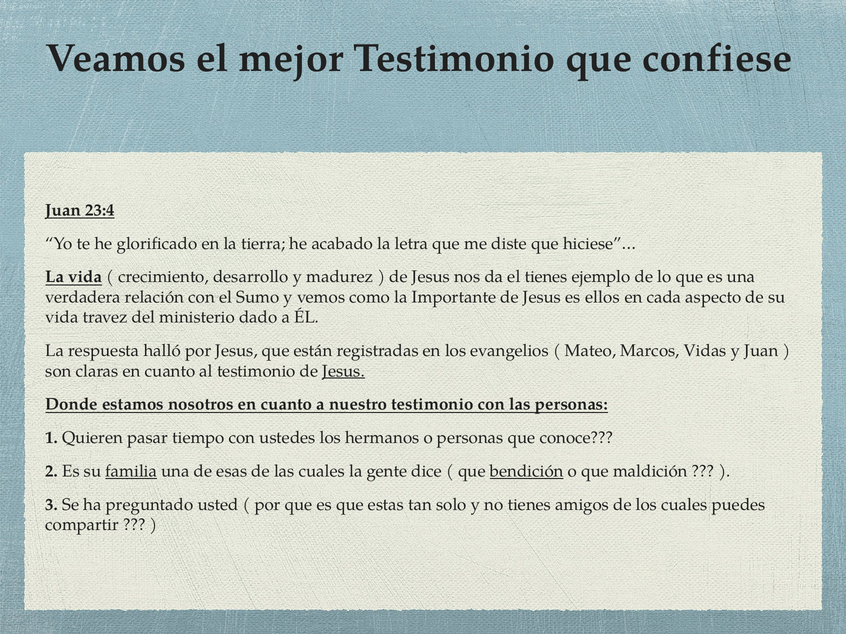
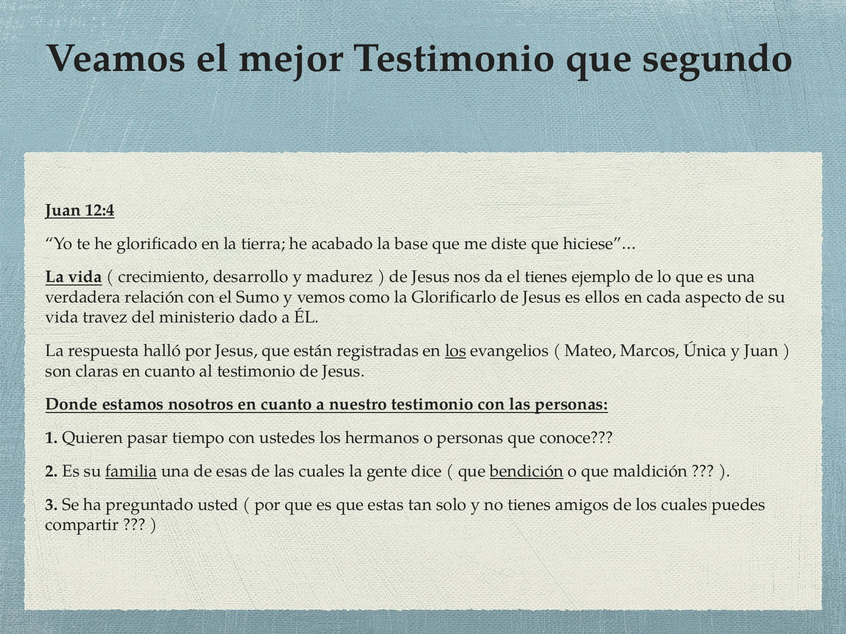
confiese: confiese -> segundo (718, 58)
23:4: 23:4 -> 12:4 (100, 210)
letra: letra -> base (411, 244)
Importante: Importante -> Glorificarlo (454, 297)
los underline: none -> present (456, 351)
Vidas: Vidas -> Única (705, 351)
Jesus underline: present -> none (344, 371)
